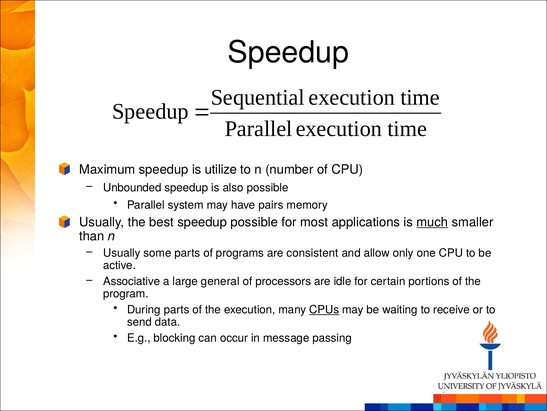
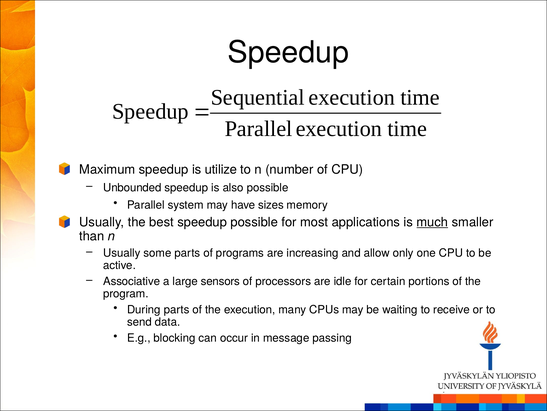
pairs: pairs -> sizes (271, 205)
consistent: consistent -> increasing (313, 253)
general: general -> sensors (220, 281)
CPUs underline: present -> none (324, 309)
